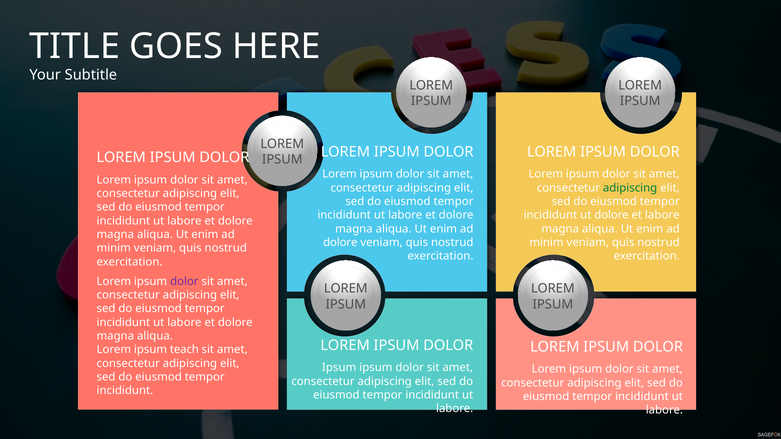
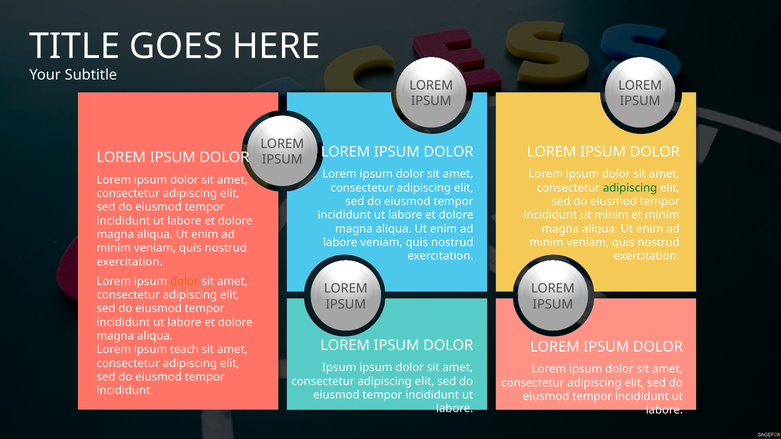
ut dolore: dolore -> minim (611, 215)
et labore: labore -> minim (662, 215)
dolore: dolore -> labore (340, 243)
dolor colour: purple -> orange (184, 282)
